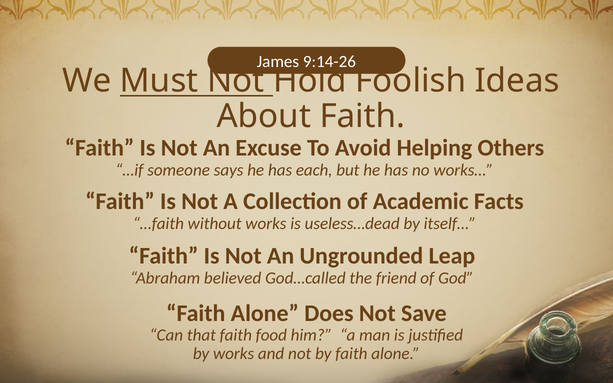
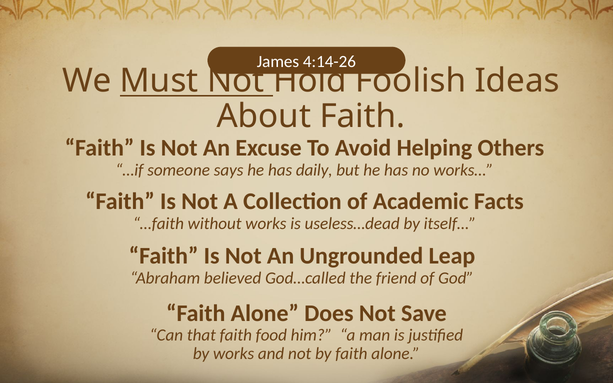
9:14-26: 9:14-26 -> 4:14-26 (329, 62)
each: each -> daily (314, 170)
